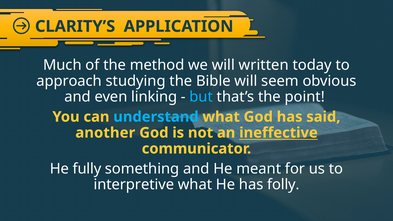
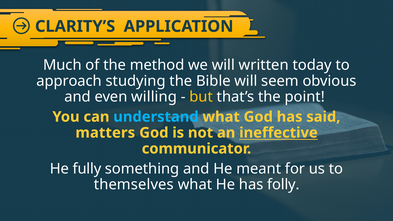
linking: linking -> willing (154, 97)
but colour: light blue -> yellow (201, 97)
another: another -> matters (105, 133)
interpretive: interpretive -> themselves (134, 185)
